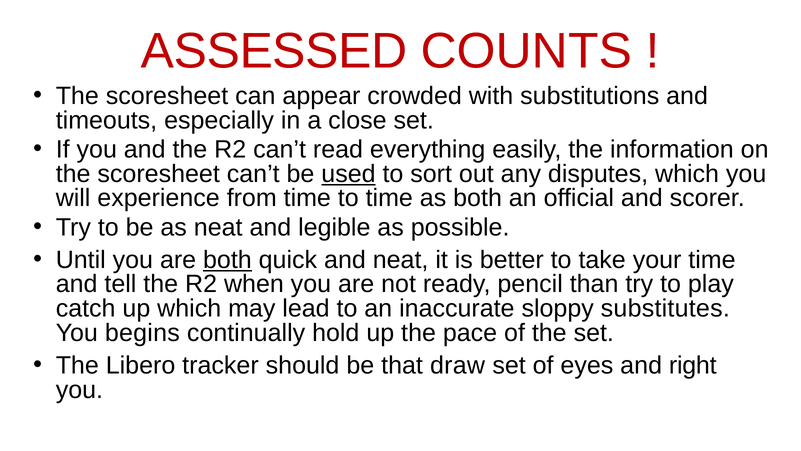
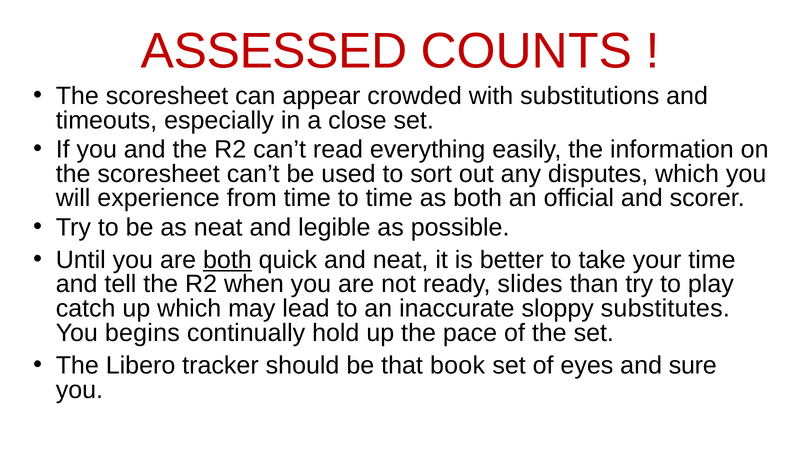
used underline: present -> none (348, 174)
pencil: pencil -> slides (530, 284)
draw: draw -> book (458, 365)
right: right -> sure (693, 365)
